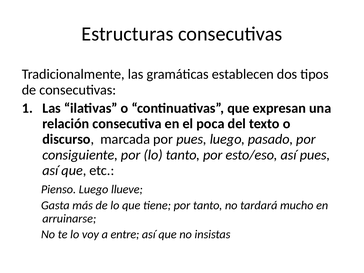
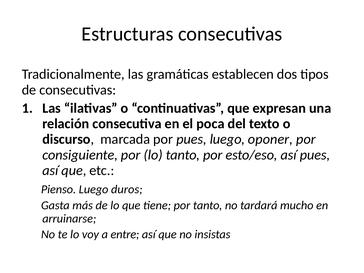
pasado: pasado -> oponer (270, 139)
llueve: llueve -> duros (127, 189)
